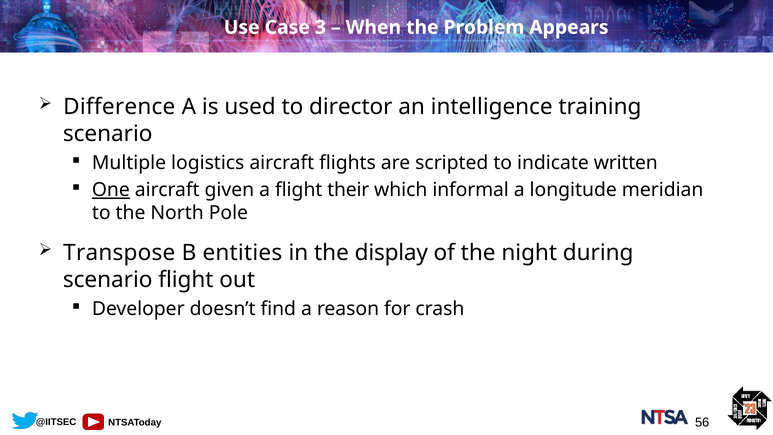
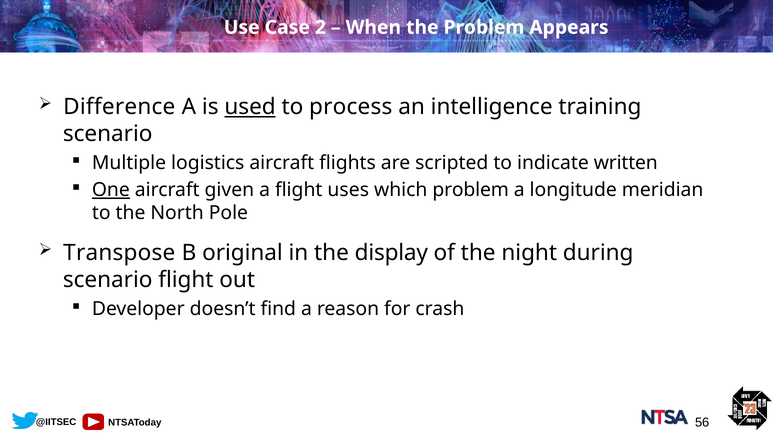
3: 3 -> 2 (320, 27)
used underline: none -> present (250, 107)
director: director -> process (351, 107)
their: their -> uses (348, 190)
which informal: informal -> problem (471, 190)
entities: entities -> original (242, 253)
